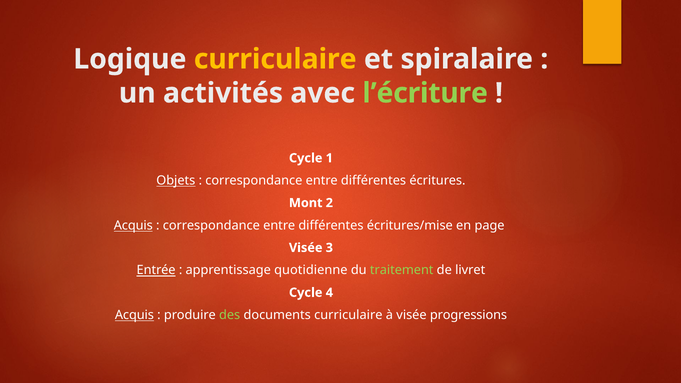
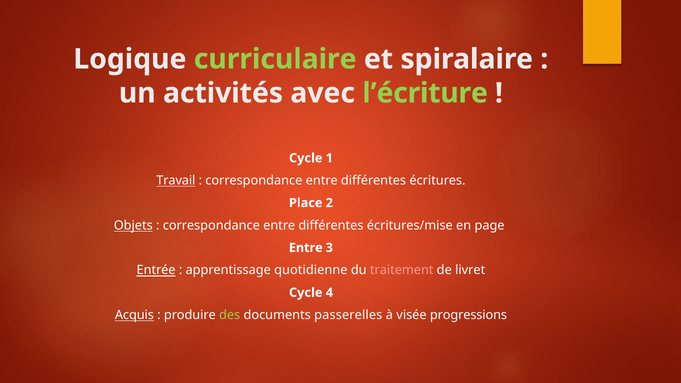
curriculaire colour: yellow -> light green (275, 59)
Objets: Objets -> Travail (176, 181)
Mont: Mont -> Place (306, 203)
Acquis: Acquis -> Objets (133, 225)
Visée: Visée -> Entre (306, 248)
traitement colour: light green -> pink (402, 270)
documents curriculaire: curriculaire -> passerelles (348, 315)
